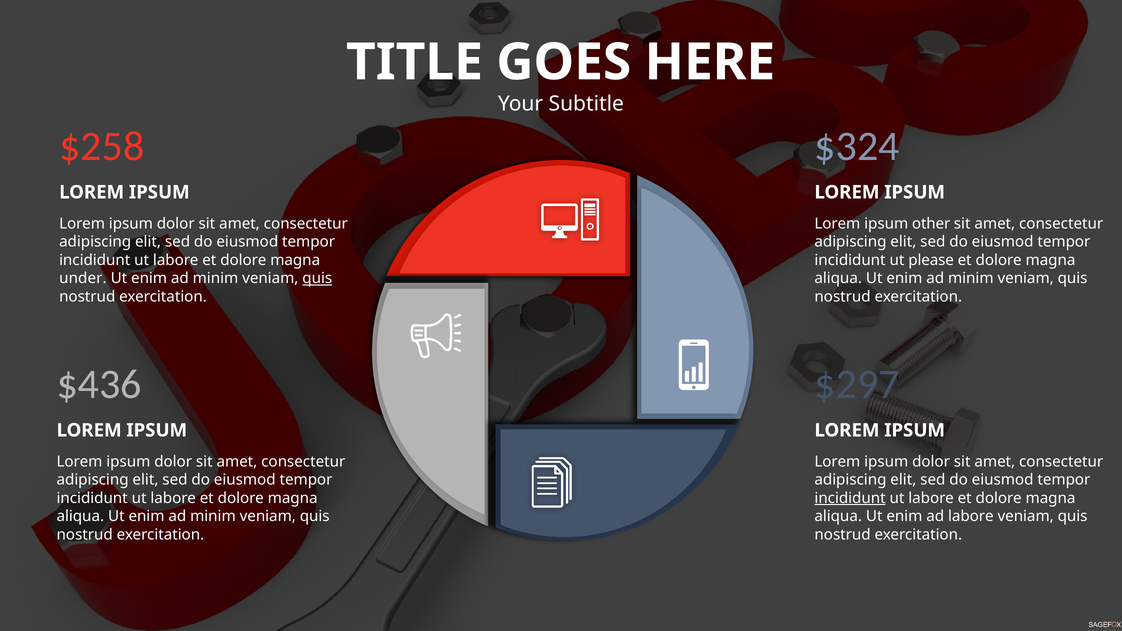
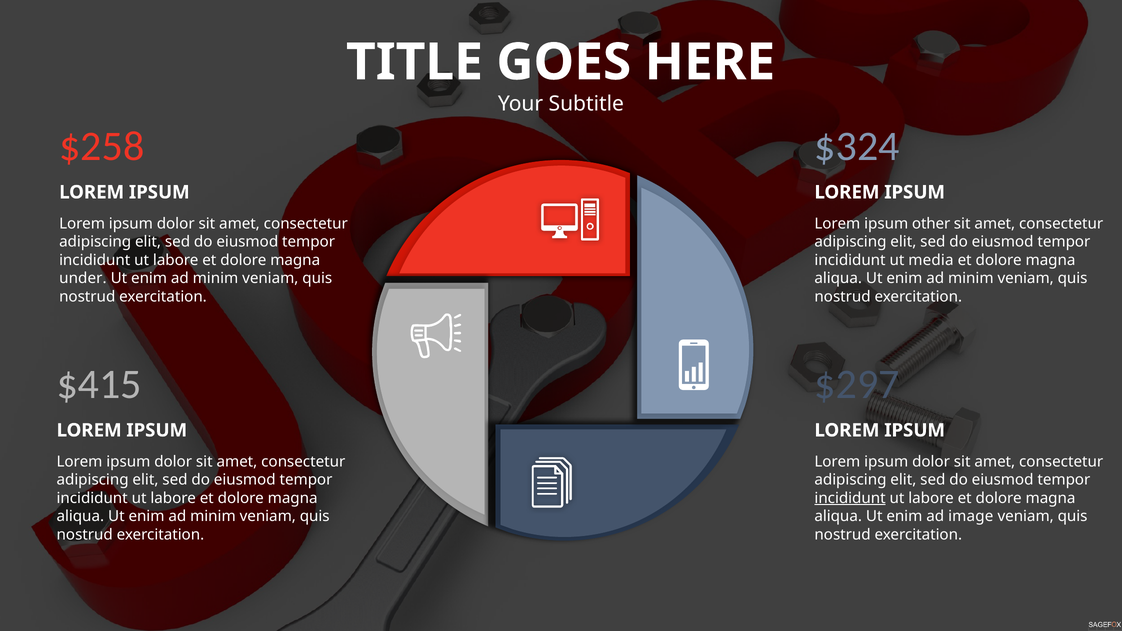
please: please -> media (931, 260)
quis underline: present -> none (317, 278)
$436: $436 -> $415 (99, 384)
ad labore: labore -> image (971, 516)
